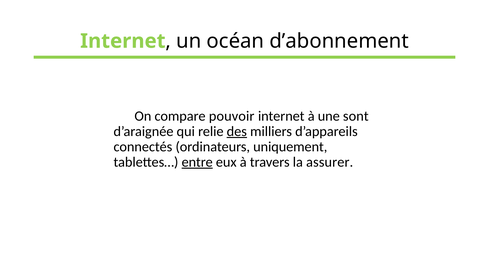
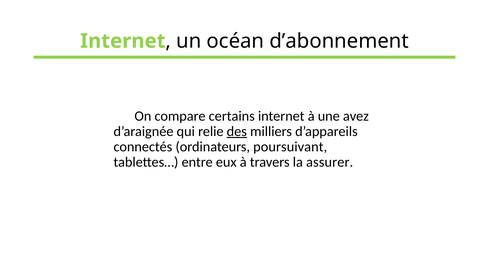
pouvoir: pouvoir -> certains (232, 116)
sont: sont -> avez (356, 116)
uniquement: uniquement -> poursuivant (290, 147)
entre underline: present -> none (197, 162)
